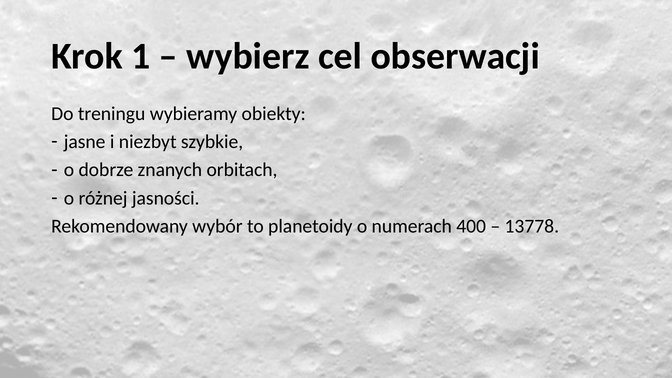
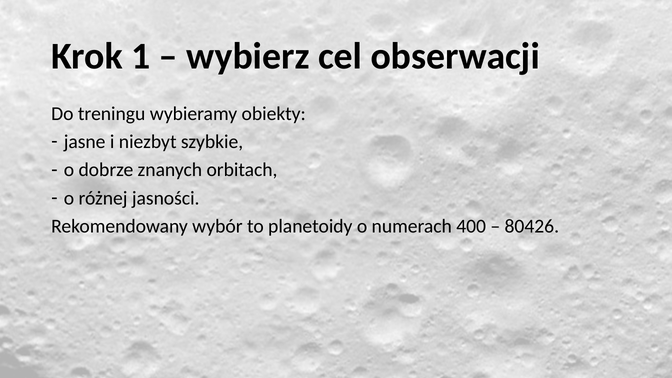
13778: 13778 -> 80426 (532, 226)
